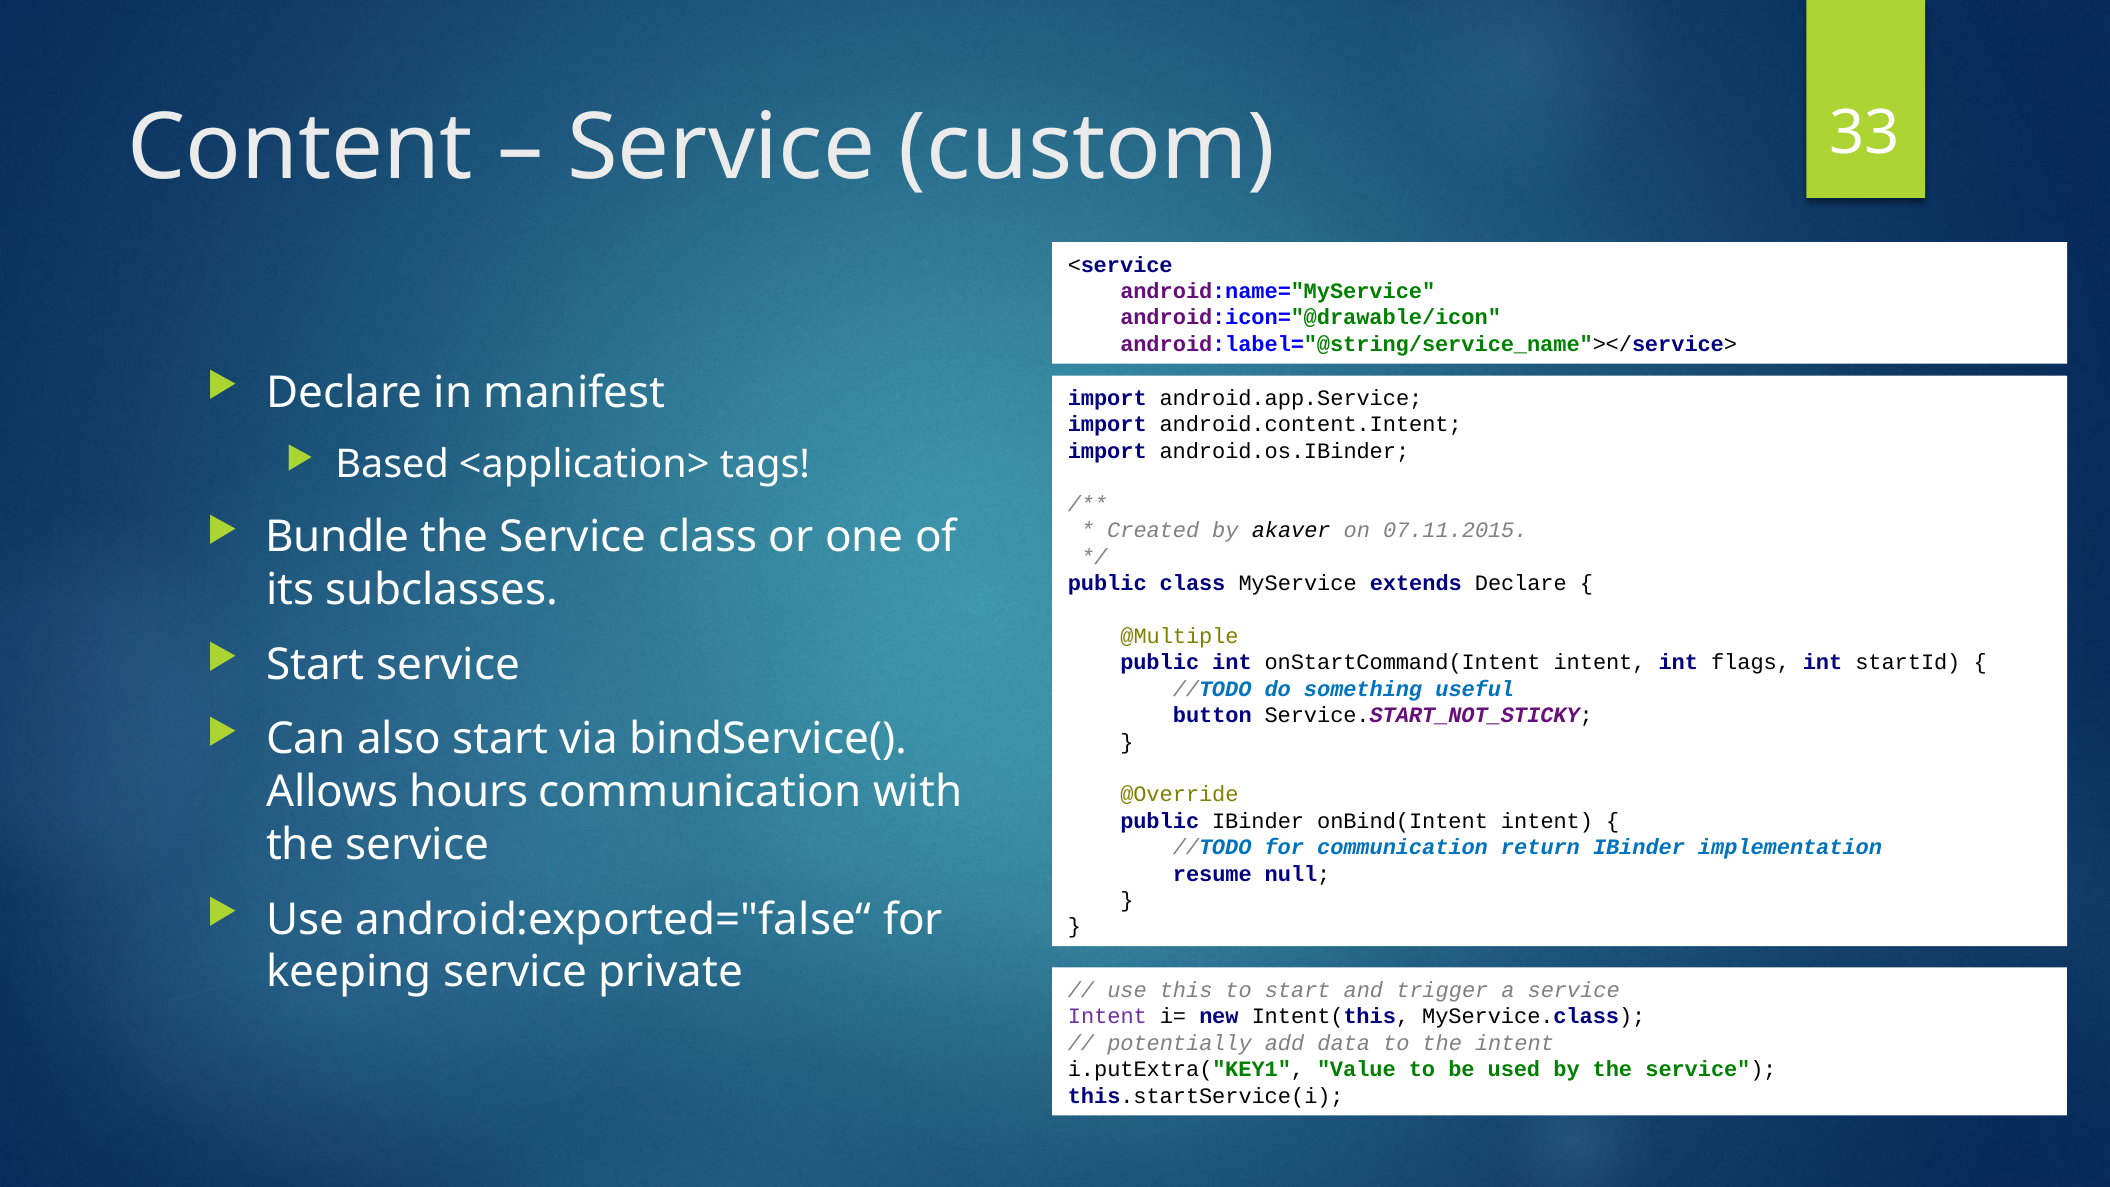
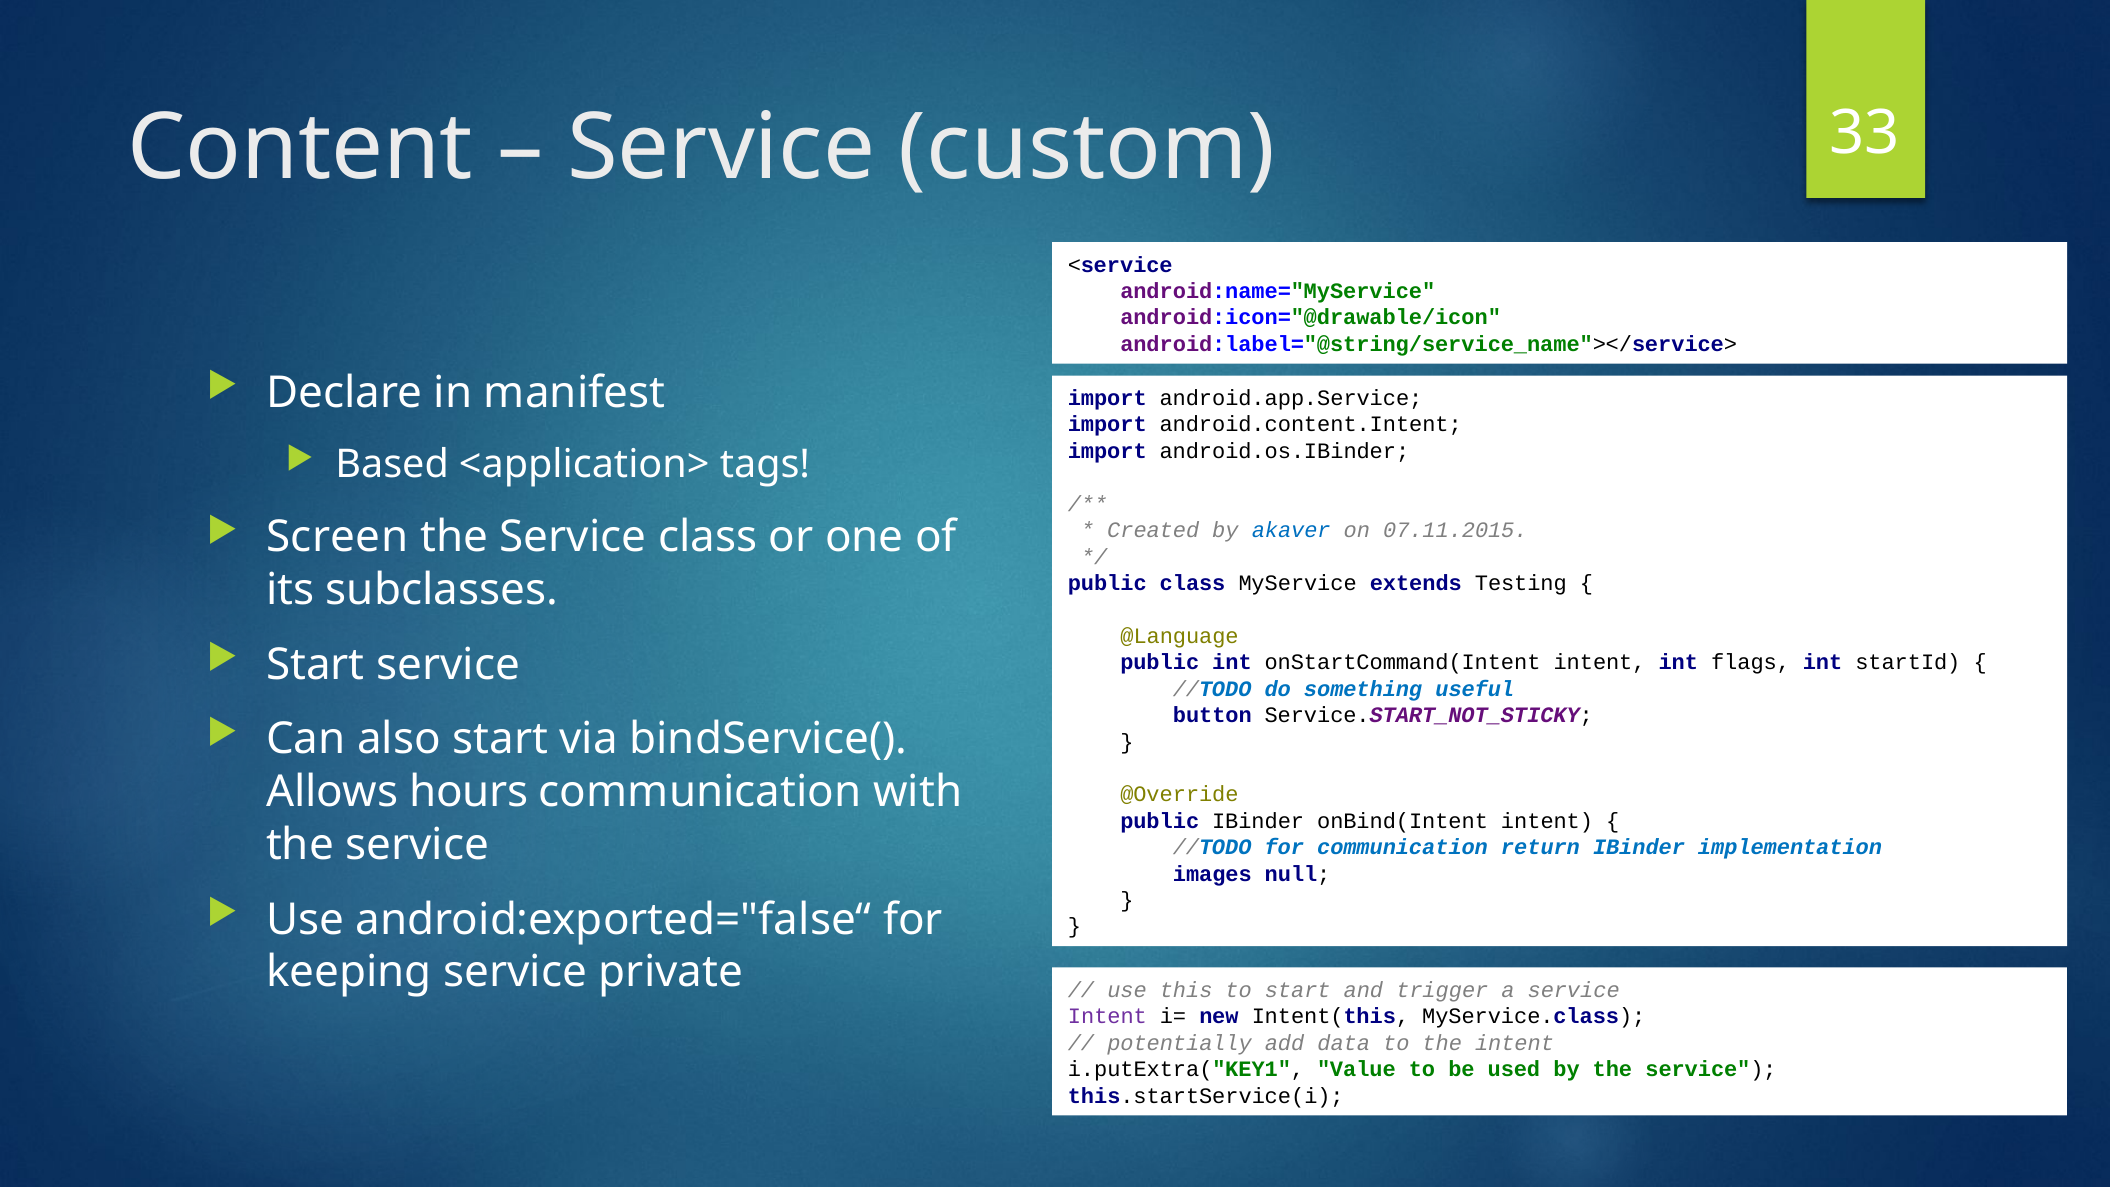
Bundle: Bundle -> Screen (337, 537)
akaver colour: black -> blue (1291, 530)
extends Declare: Declare -> Testing (1521, 583)
@Multiple: @Multiple -> @Language (1180, 636)
resume: resume -> images (1212, 874)
